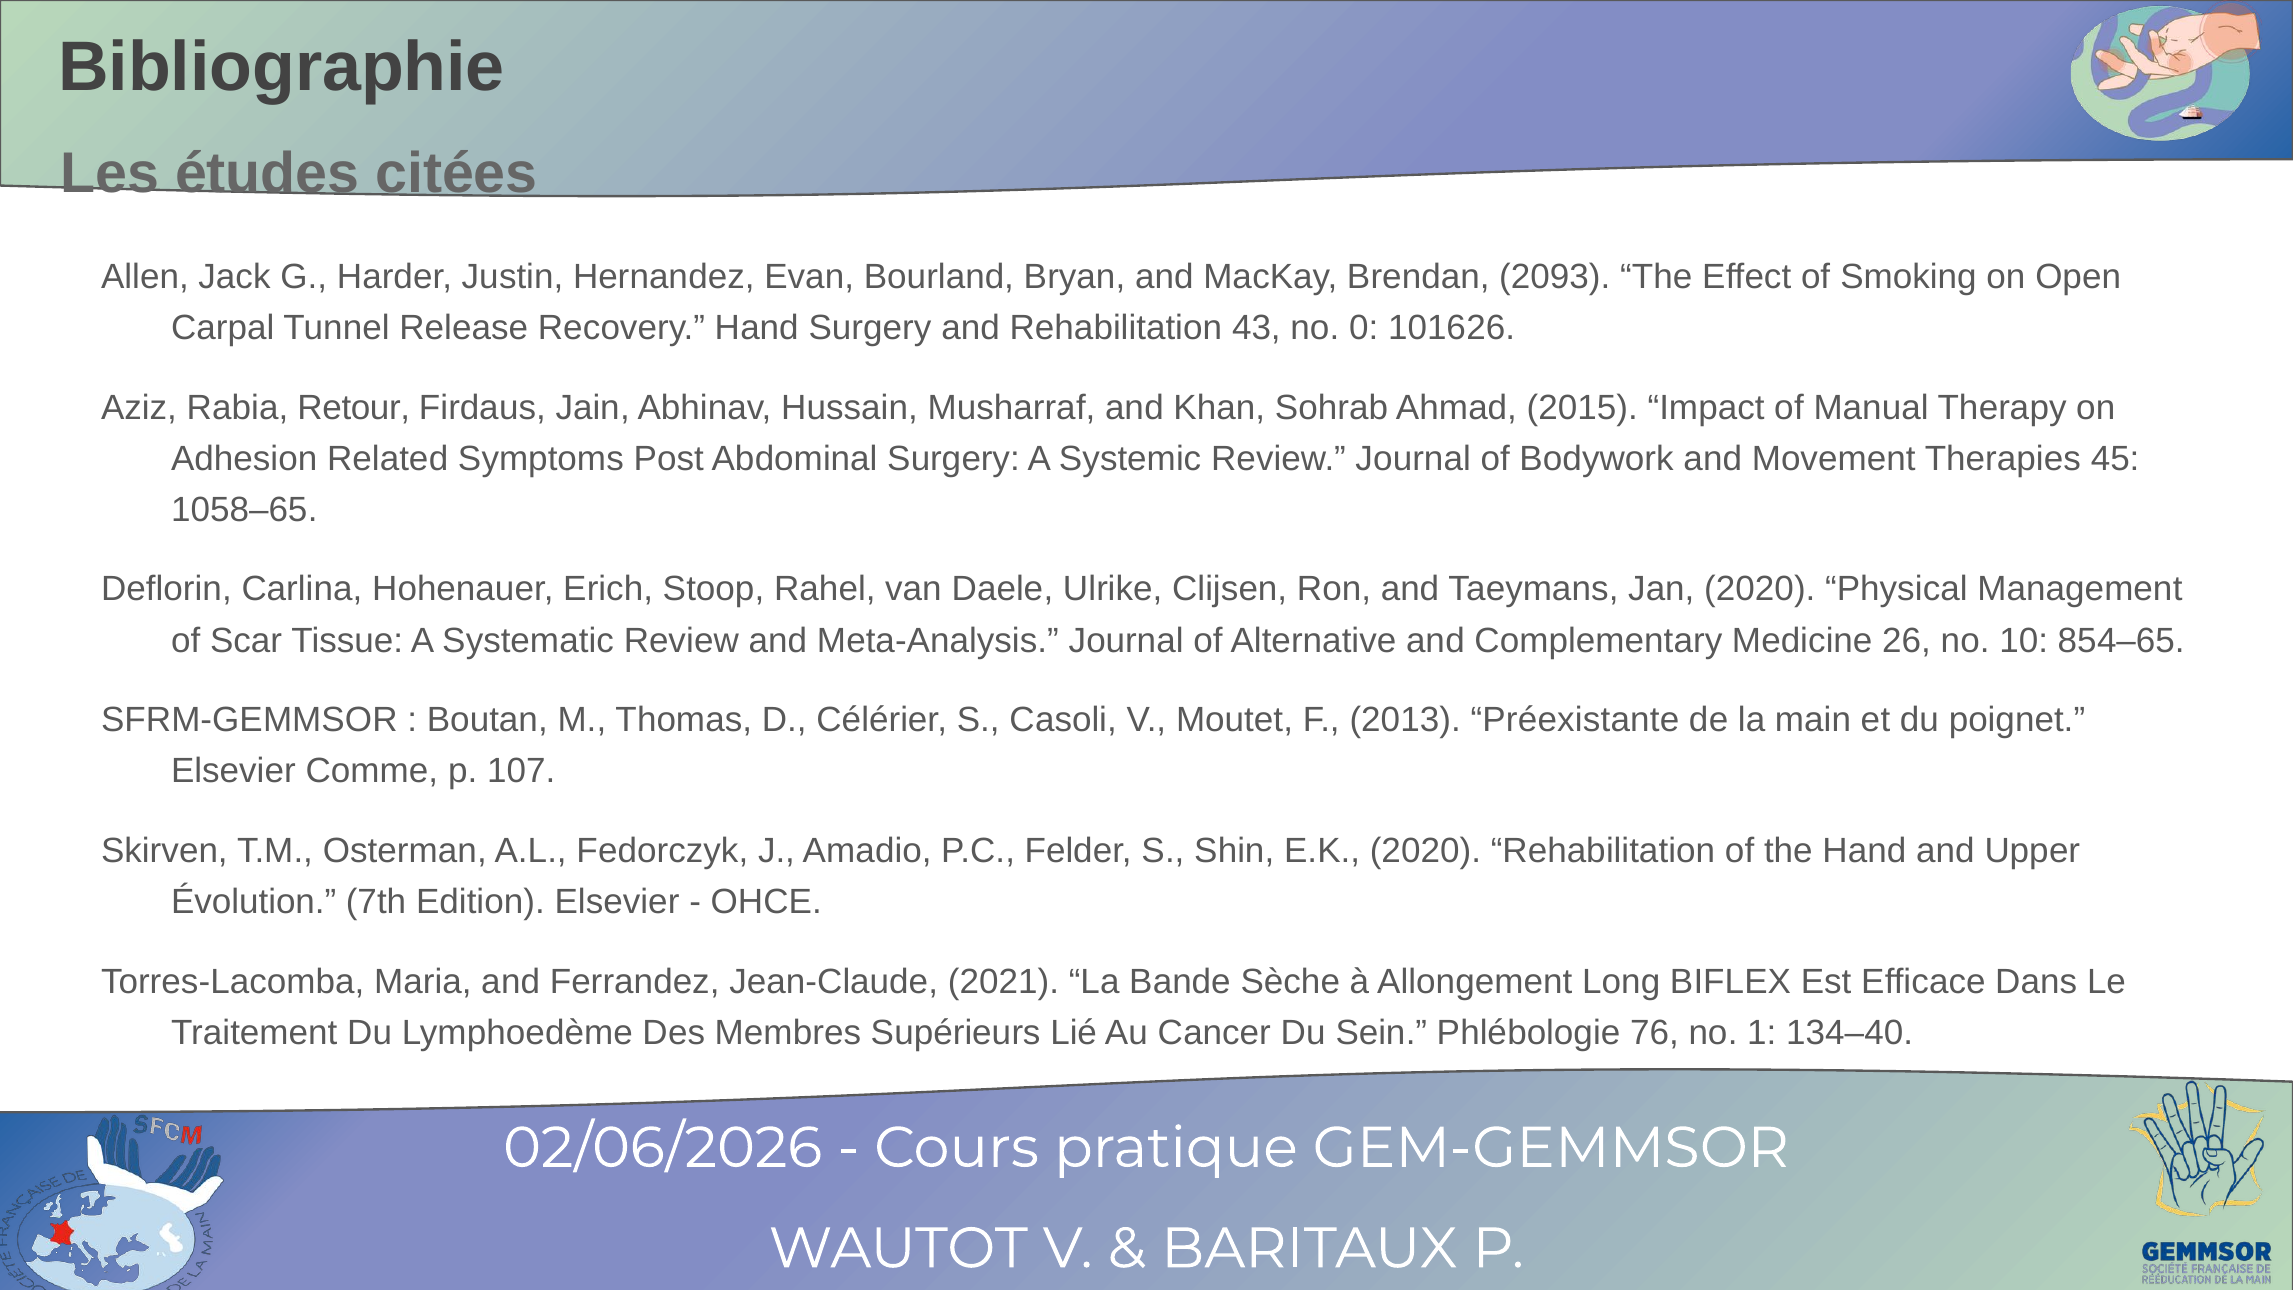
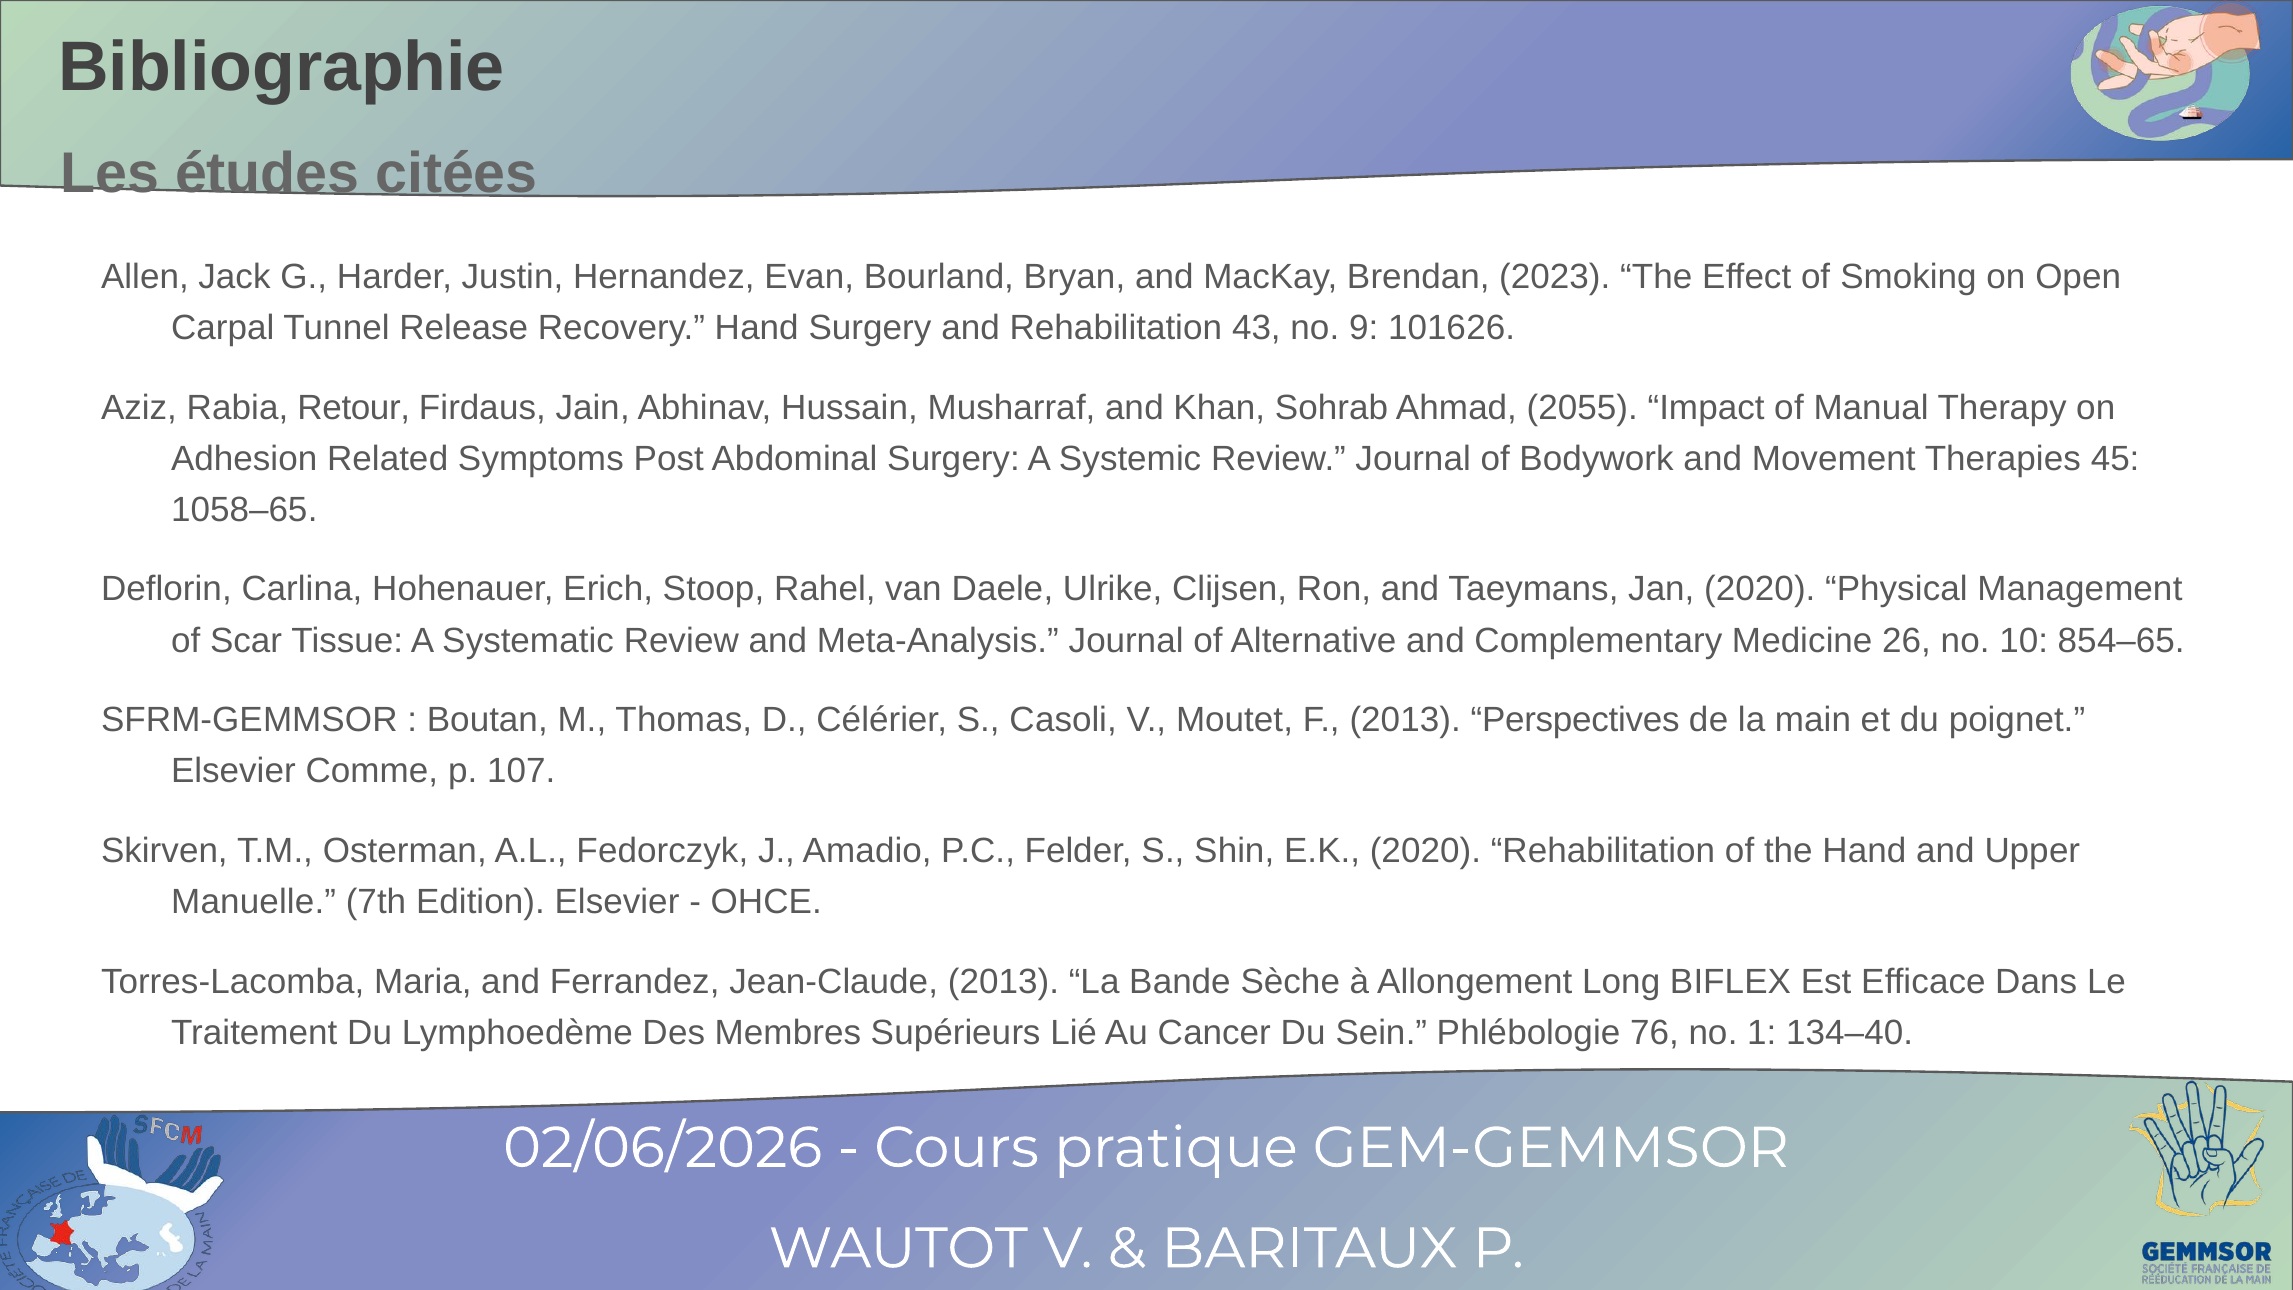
2093: 2093 -> 2023 (1555, 277)
0: 0 -> 9 (1364, 328)
2015: 2015 -> 2055 (1582, 407)
Préexistante: Préexistante -> Perspectives (1575, 720)
Évolution: Évolution -> Manuelle (254, 902)
Jean-Claude 2021: 2021 -> 2013 (1004, 982)
